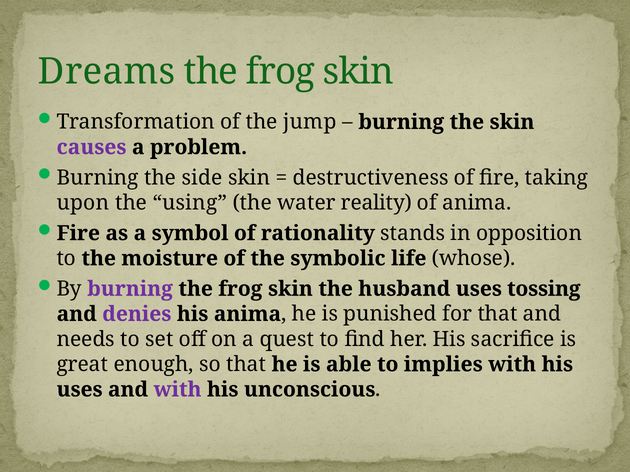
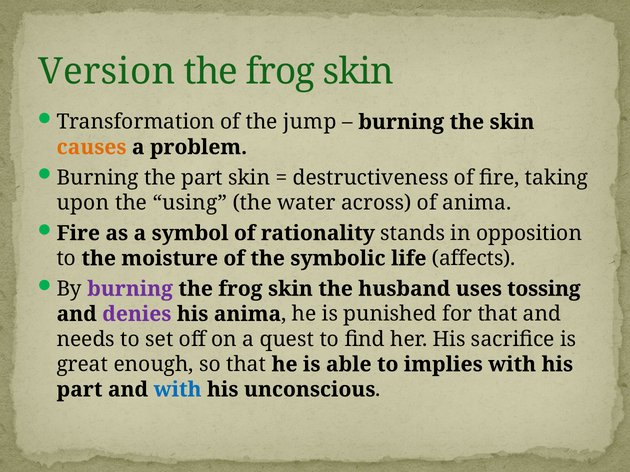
Dreams: Dreams -> Version (107, 72)
causes colour: purple -> orange (92, 147)
the side: side -> part (202, 178)
reality: reality -> across (376, 203)
whose: whose -> affects (474, 259)
uses: uses -> part (80, 390)
with colour: purple -> blue (178, 390)
